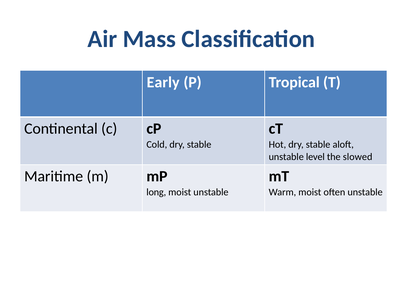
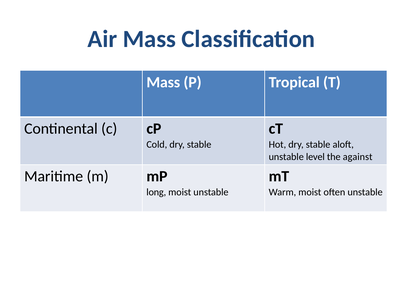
Early: Early -> Mass (163, 82)
slowed: slowed -> against (358, 157)
